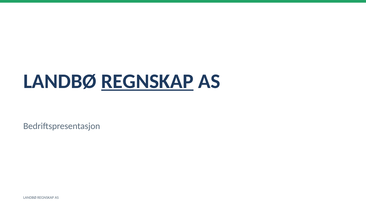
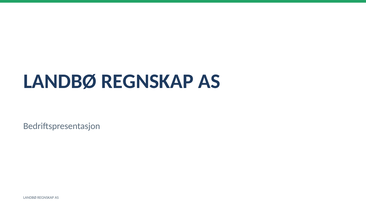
REGNSKAP underline: present -> none (147, 81)
